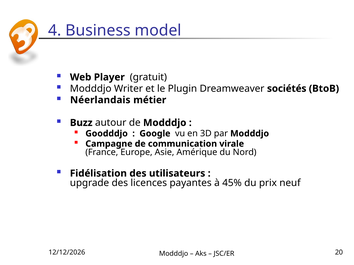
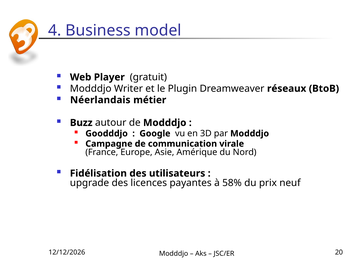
sociétés: sociétés -> réseaux (287, 89)
45%: 45% -> 58% (232, 183)
